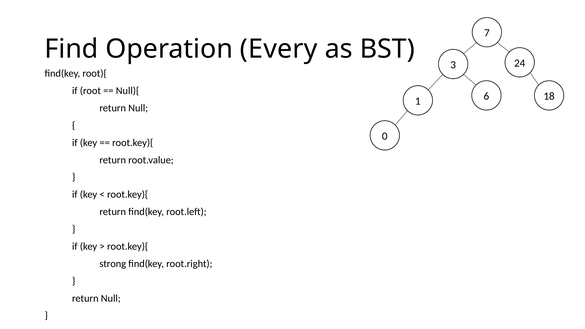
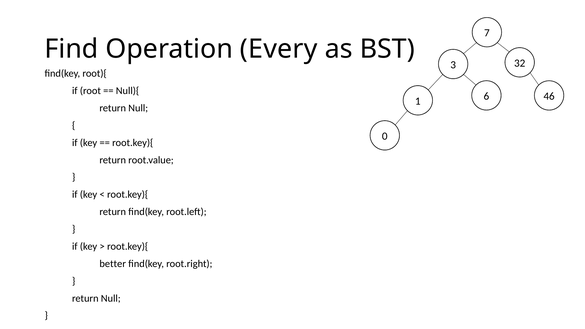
24: 24 -> 32 (520, 63)
18: 18 -> 46 (549, 96)
strong: strong -> better (113, 264)
